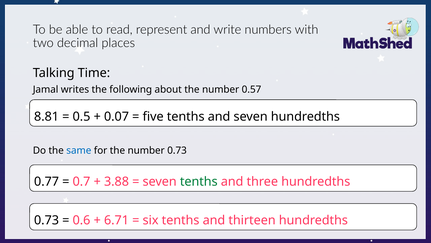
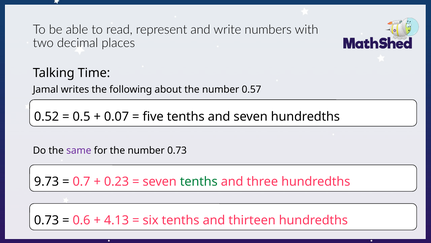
8.81: 8.81 -> 0.52 (47, 116)
same colour: blue -> purple (79, 150)
0.77: 0.77 -> 9.73 (47, 181)
3.88: 3.88 -> 0.23 (116, 181)
6.71: 6.71 -> 4.13 (116, 220)
